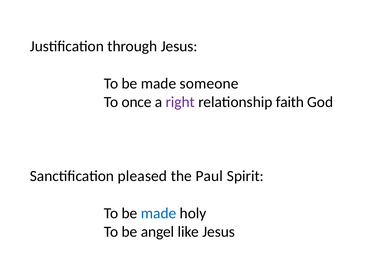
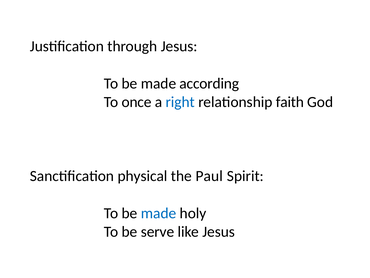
someone: someone -> according (209, 83)
right colour: purple -> blue (180, 102)
pleased: pleased -> physical (142, 176)
angel: angel -> serve (158, 231)
